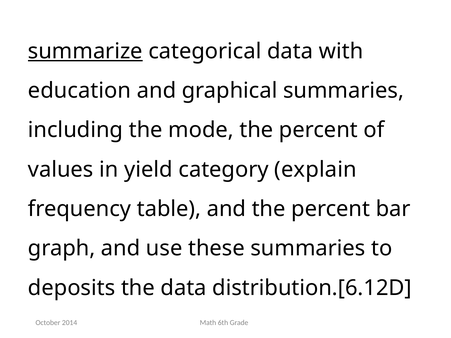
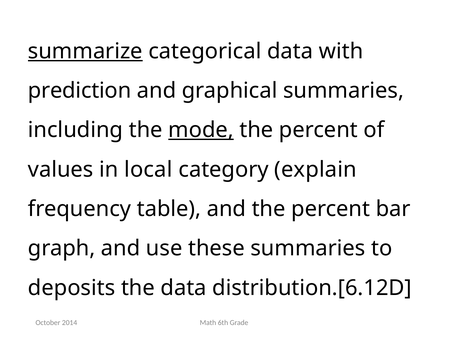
education: education -> prediction (80, 91)
mode underline: none -> present (201, 130)
yield: yield -> local (148, 170)
